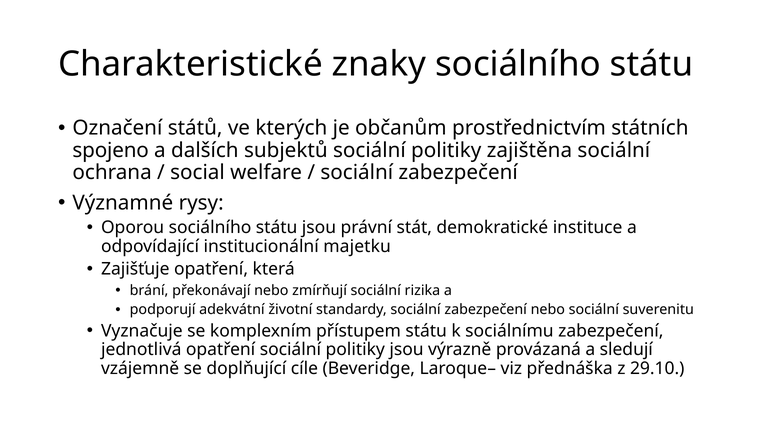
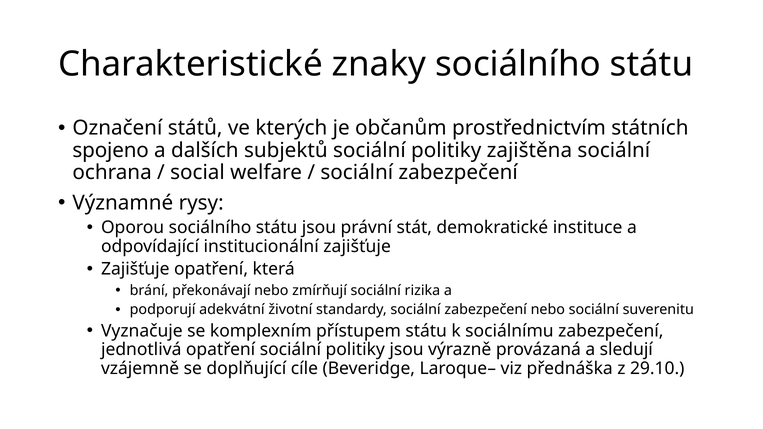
institucionální majetku: majetku -> zajišťuje (357, 246)
